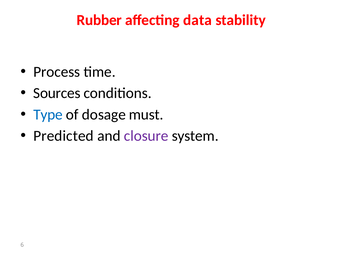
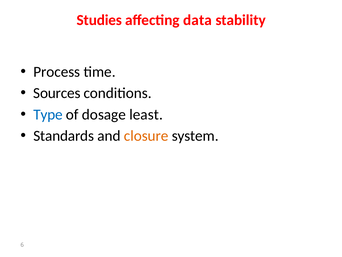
Rubber: Rubber -> Studies (99, 20)
must: must -> least (146, 114)
Predicted: Predicted -> Standards (64, 136)
closure colour: purple -> orange (146, 136)
